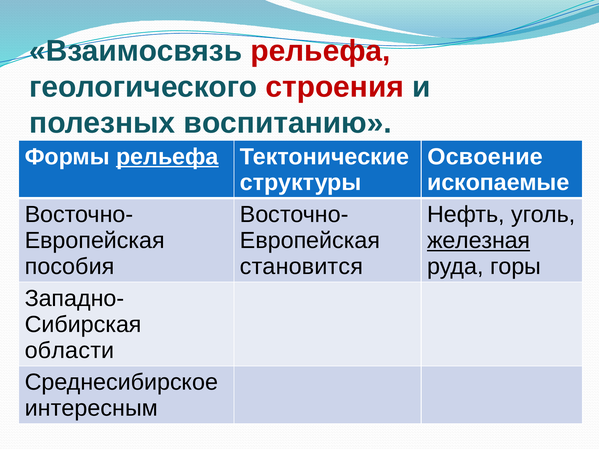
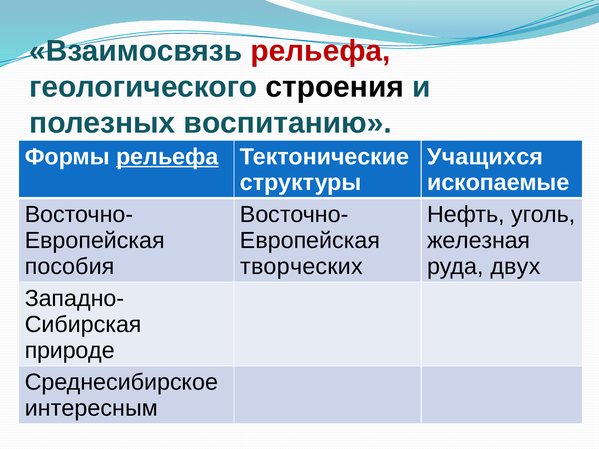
строения colour: red -> black (335, 87)
Освоение: Освоение -> Учащихся (485, 157)
железная underline: present -> none (479, 241)
становится: становится -> творческих (301, 267)
горы: горы -> двух (515, 267)
области: области -> природе (70, 351)
